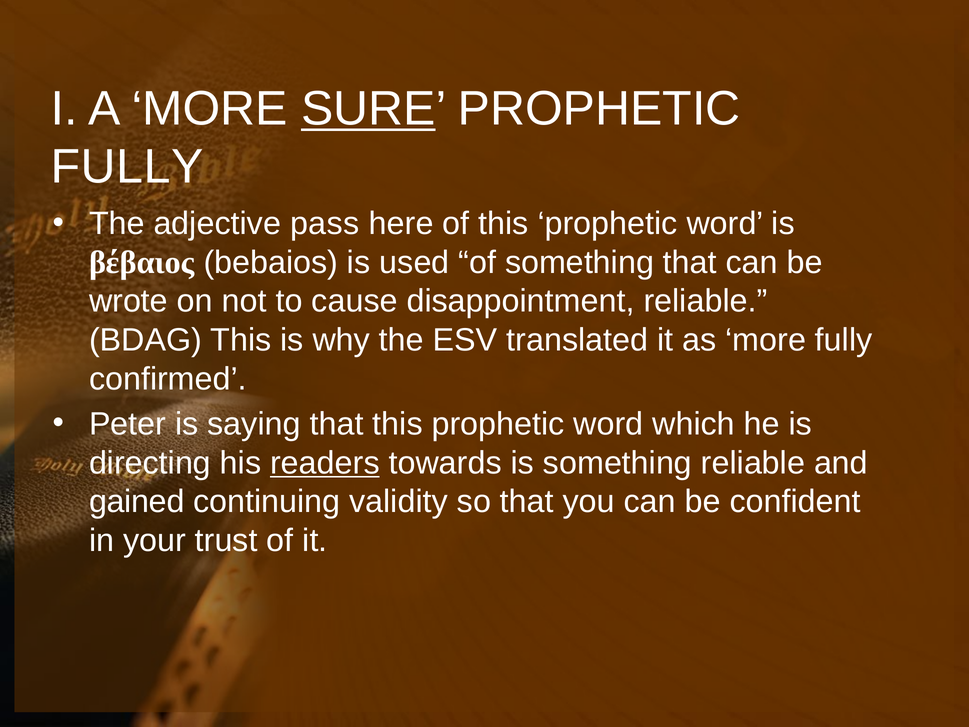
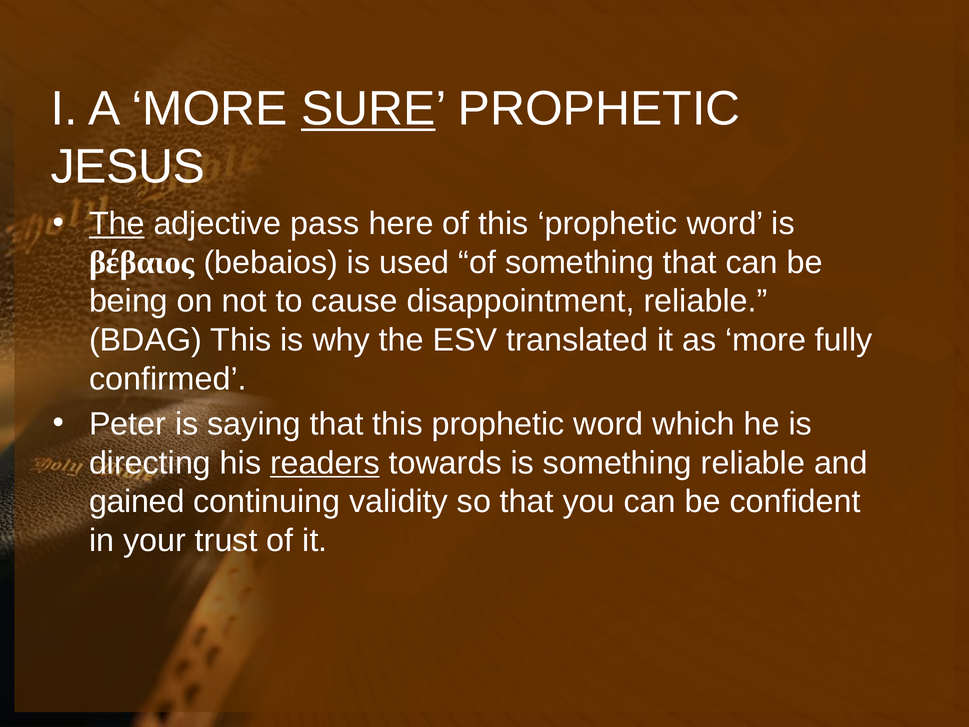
FULLY: FULLY -> JESUS (128, 167)
The underline: none -> present (117, 224)
wrote: wrote -> being (128, 301)
